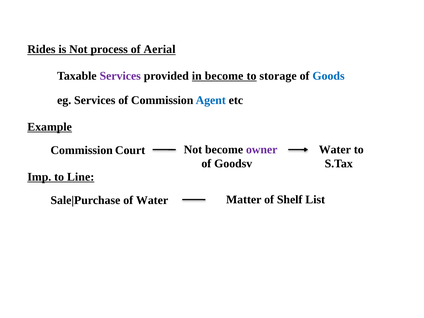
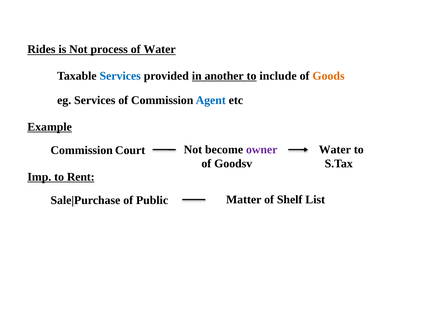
of Aerial: Aerial -> Water (160, 49)
Services colour: purple -> blue (120, 76)
in become: become -> another (224, 76)
storage: storage -> include (278, 76)
Goods colour: blue -> orange (329, 76)
Line: Line -> Rent (81, 177)
of Water: Water -> Public (152, 200)
